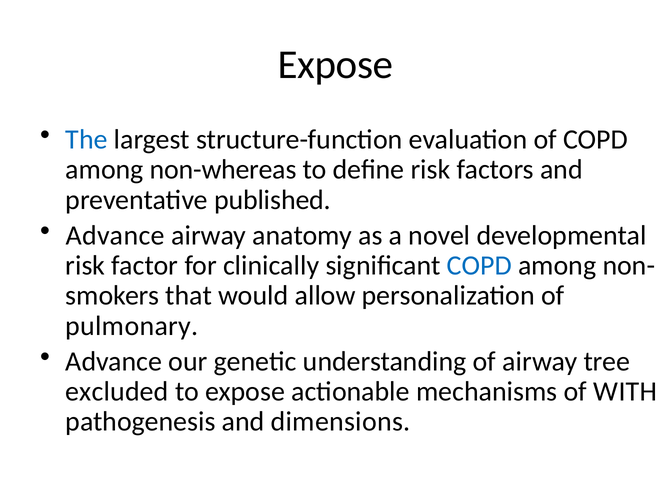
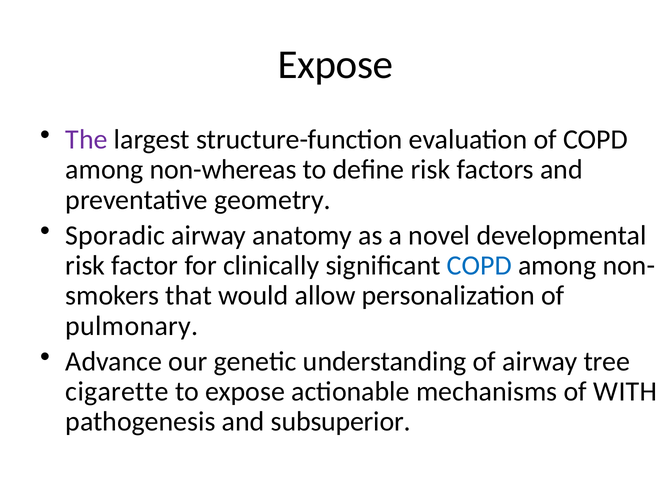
The colour: blue -> purple (87, 140)
published: published -> geometry (272, 200)
Advance: Advance -> Sporadic (115, 235)
excluded: excluded -> cigarette (117, 392)
dimensions: dimensions -> subsuperior (341, 422)
